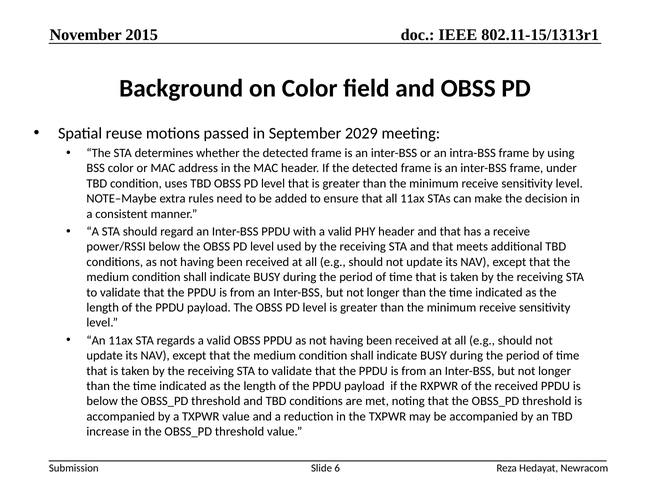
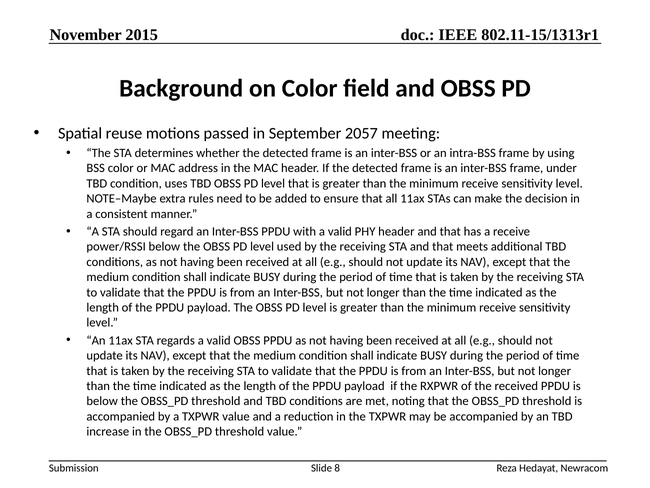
2029: 2029 -> 2057 (361, 133)
6: 6 -> 8 (337, 468)
